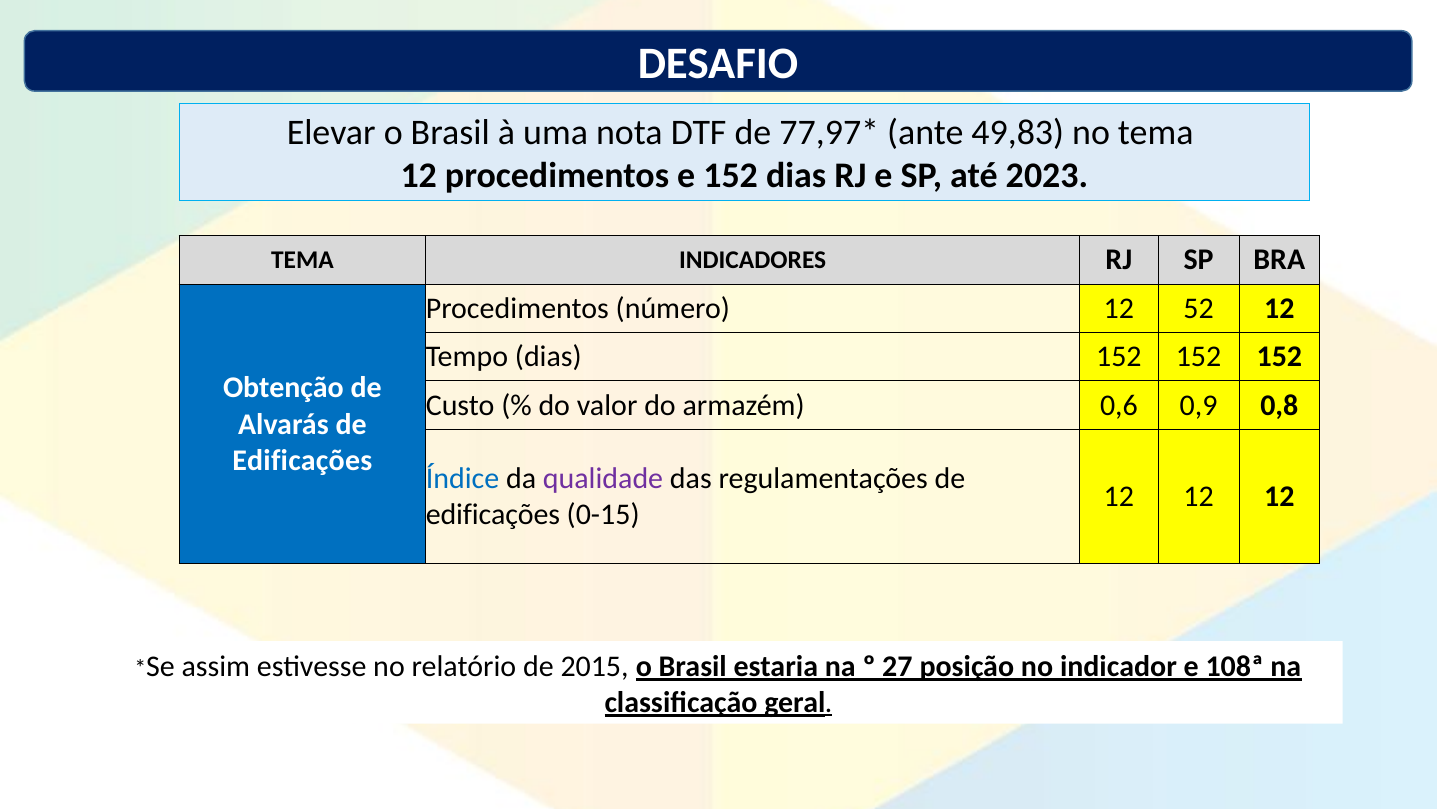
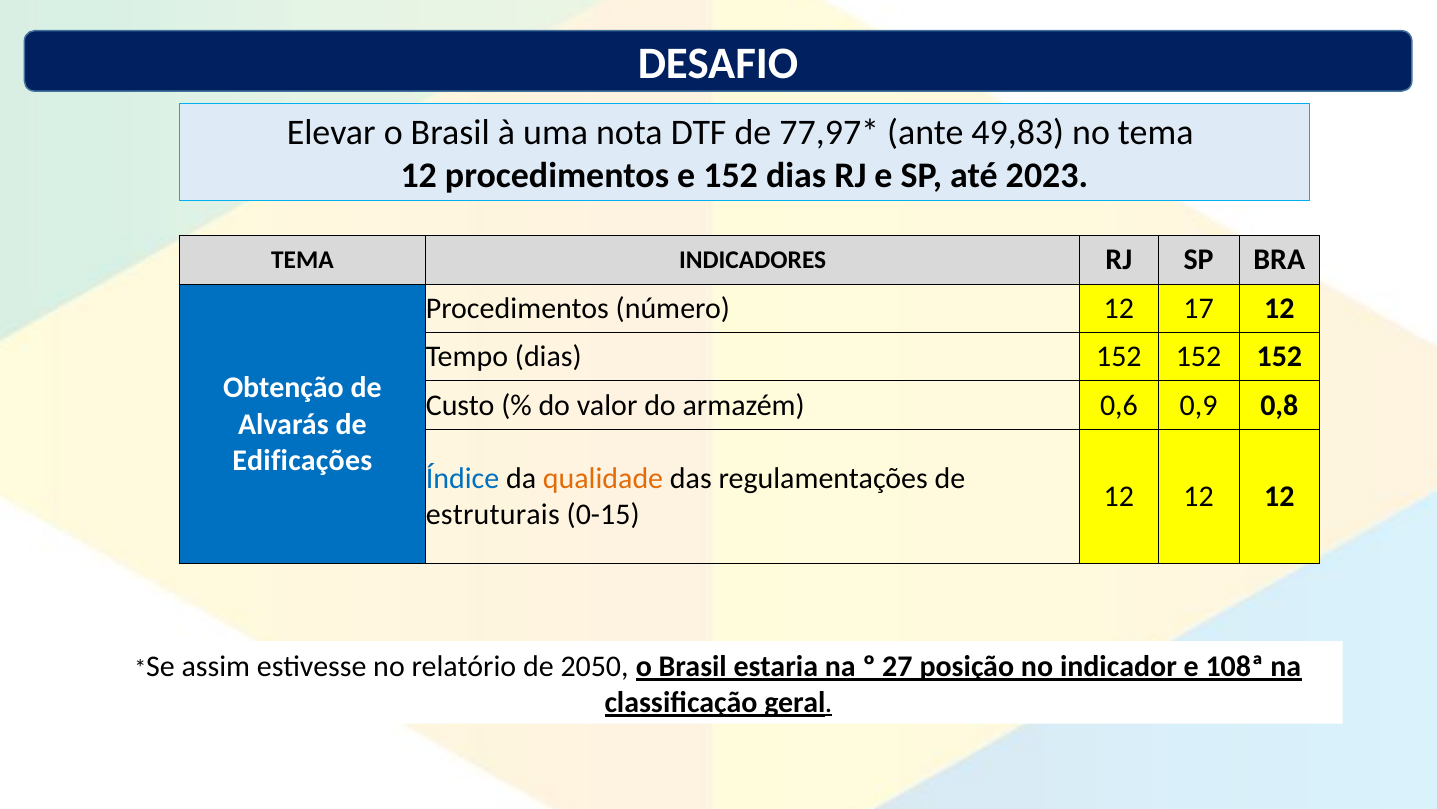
52: 52 -> 17 (1199, 308)
qualidade colour: purple -> orange (603, 478)
edificações: edificações -> estruturais (493, 515)
2015: 2015 -> 2050 (595, 666)
